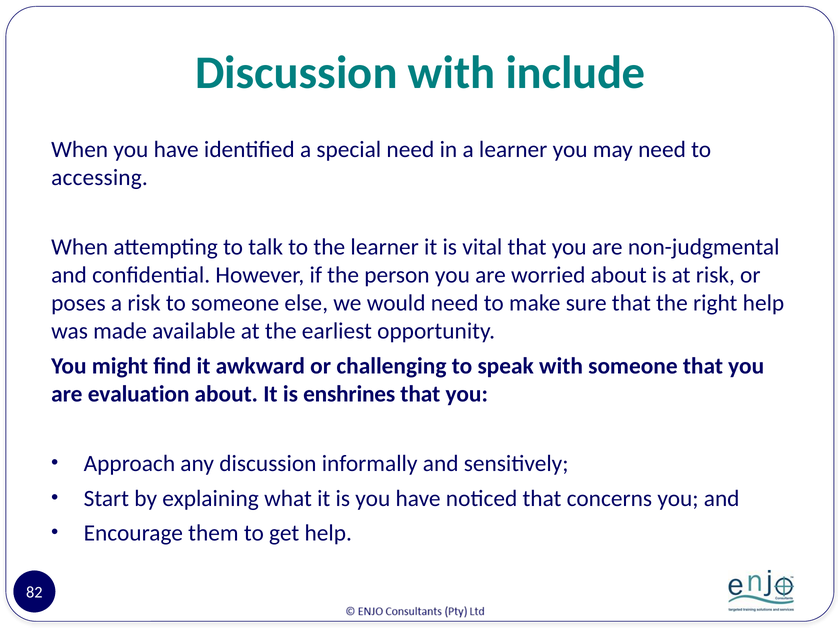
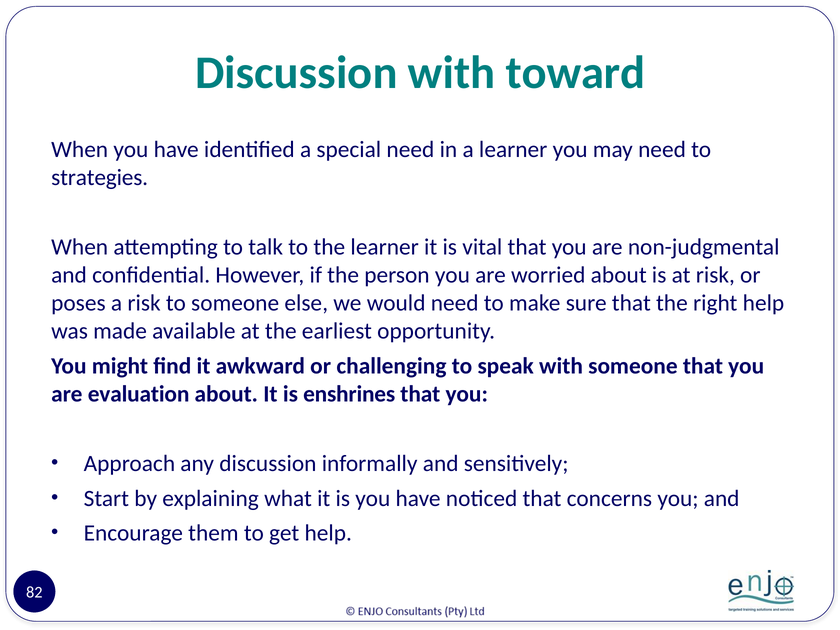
include: include -> toward (576, 73)
accessing: accessing -> strategies (100, 178)
